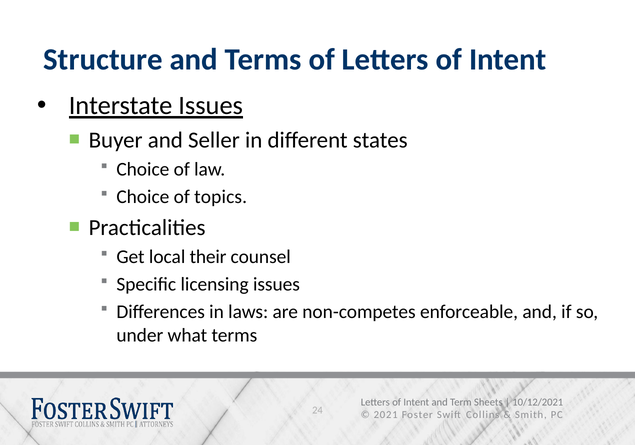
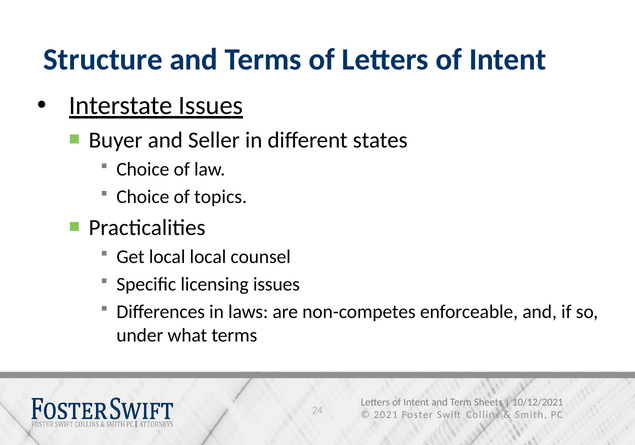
local their: their -> local (208, 257)
